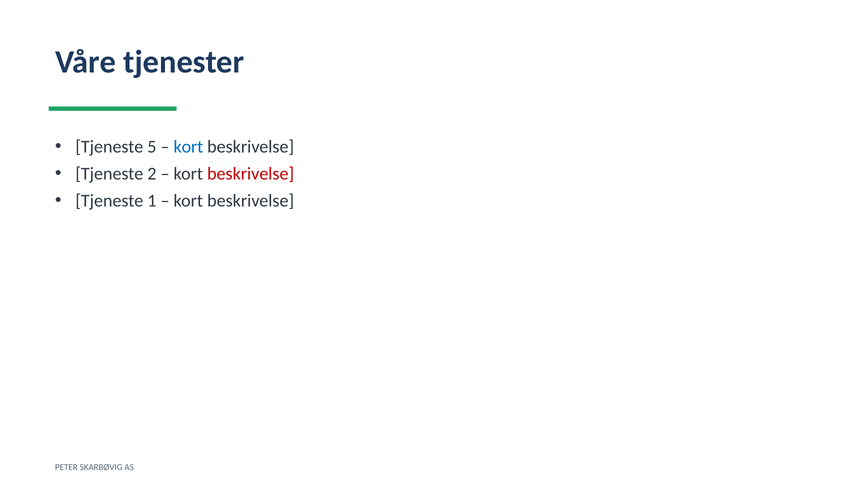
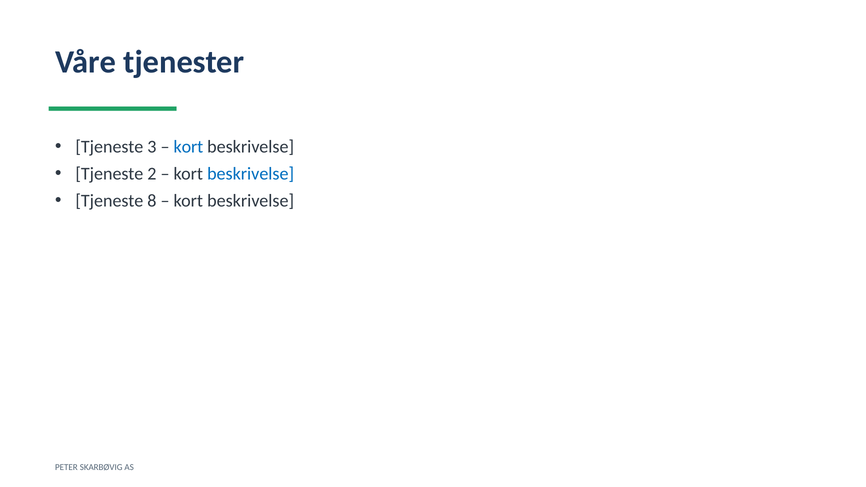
5: 5 -> 3 (152, 147)
beskrivelse colour: red -> blue (251, 174)
1: 1 -> 8 (152, 201)
